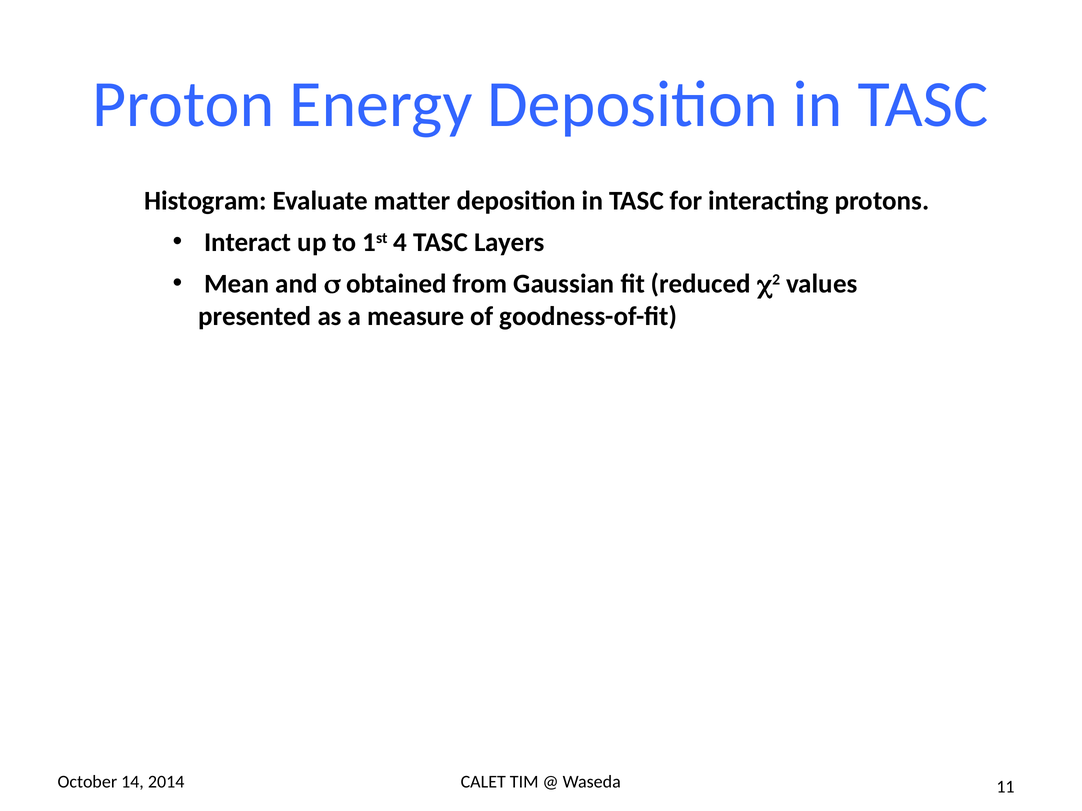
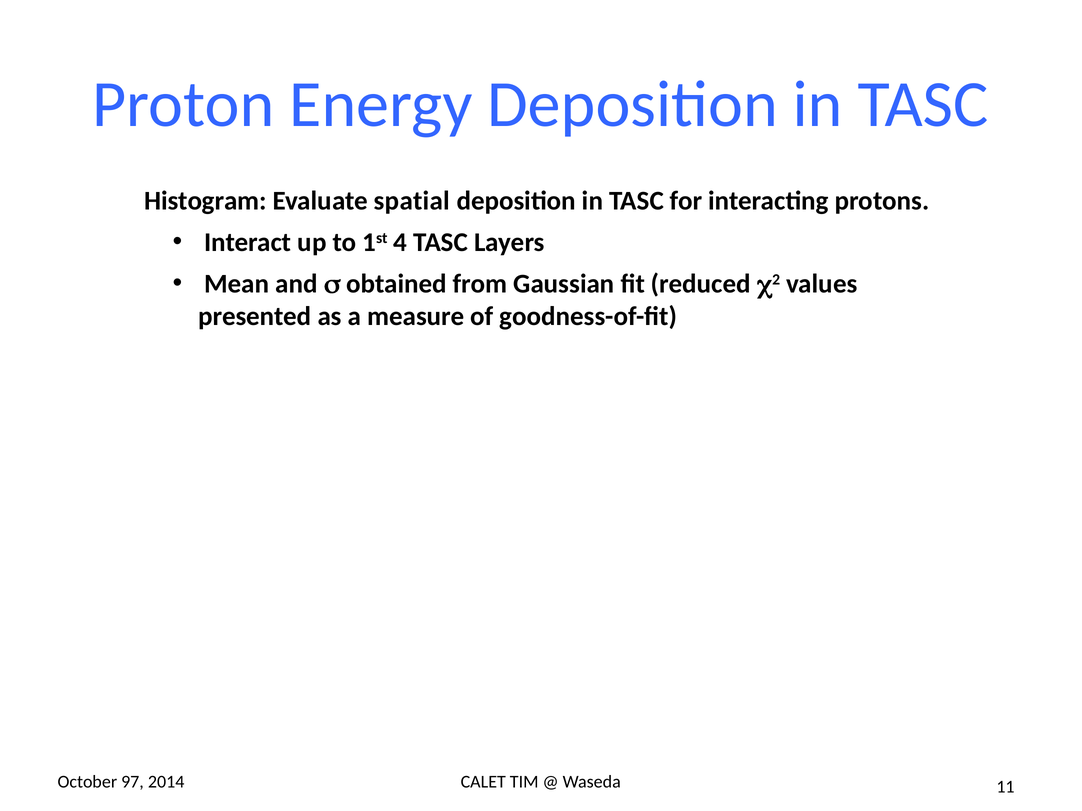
matter: matter -> spatial (412, 201)
14: 14 -> 97 (132, 782)
